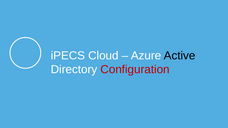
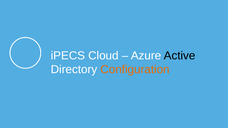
Configuration colour: red -> orange (135, 70)
